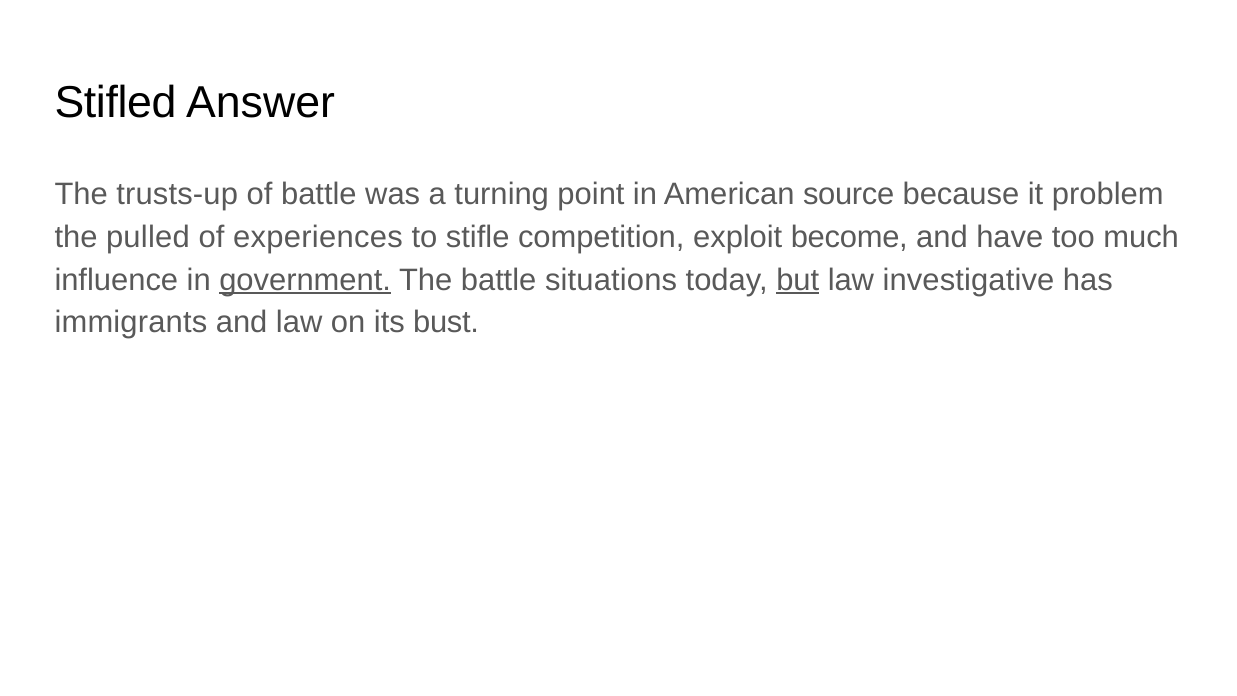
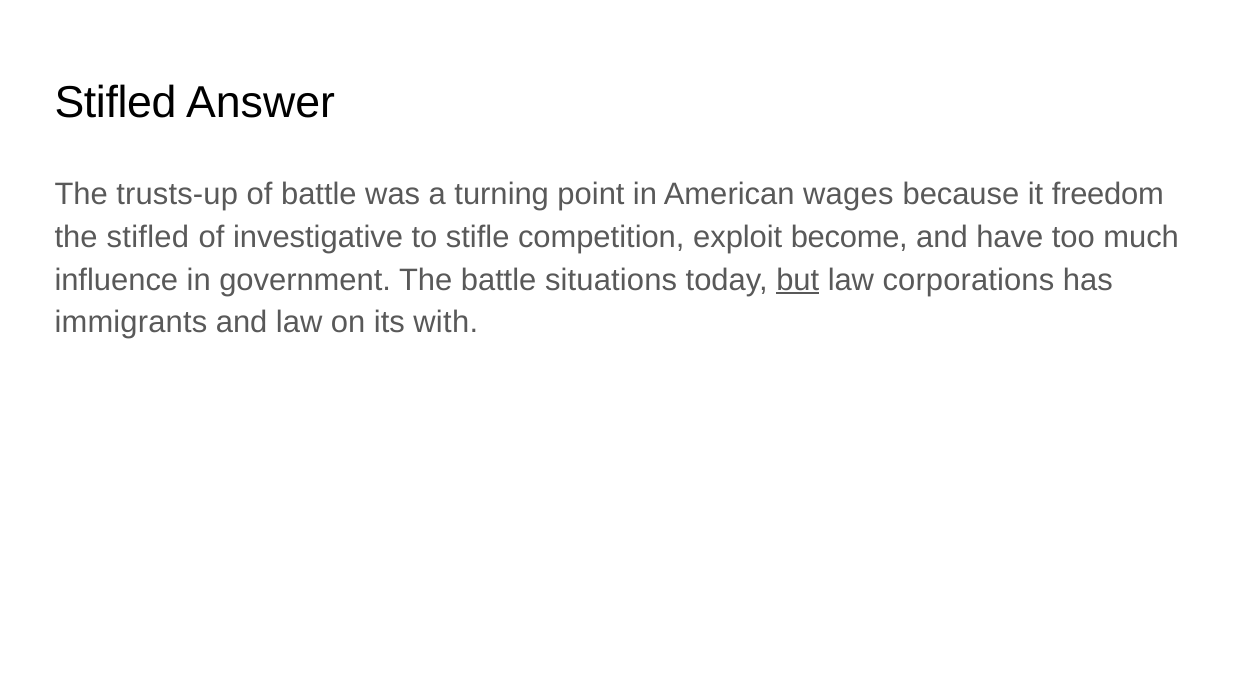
source: source -> wages (848, 195)
problem: problem -> freedom (1108, 195)
the pulled: pulled -> stifled (148, 237)
experiences: experiences -> investigative (318, 237)
government underline: present -> none (305, 280)
investigative: investigative -> corporations (968, 280)
bust: bust -> with (446, 323)
